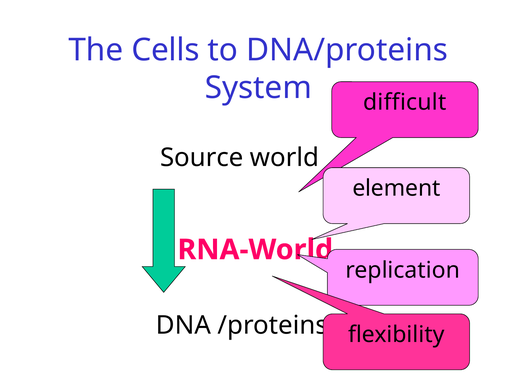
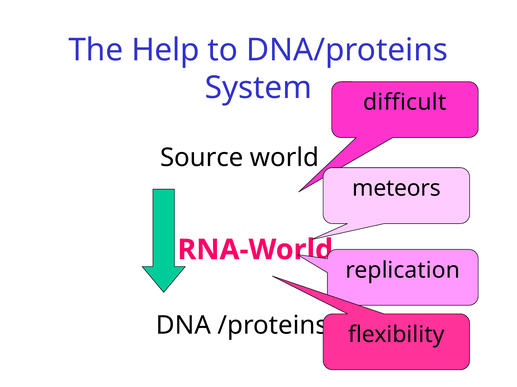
Cells: Cells -> Help (165, 50)
element: element -> meteors (396, 189)
